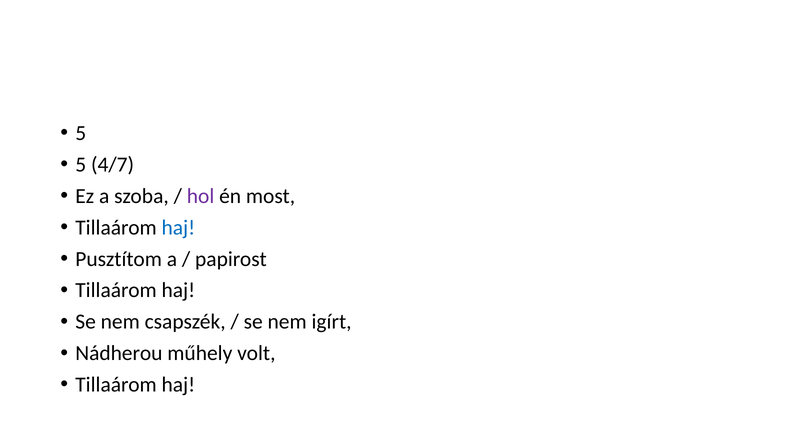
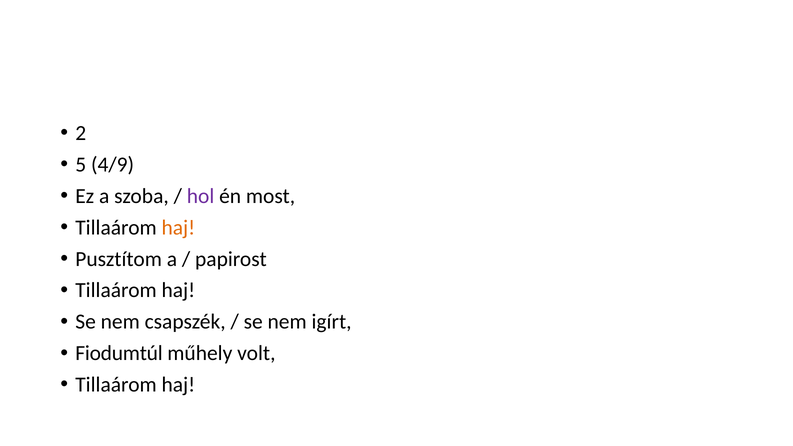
5: 5 -> 2 (81, 133)
4/7: 4/7 -> 4/9 (113, 165)
haj colour: blue -> orange (178, 228)
Nádherou: Nádherou -> Fiodumtúl (119, 353)
